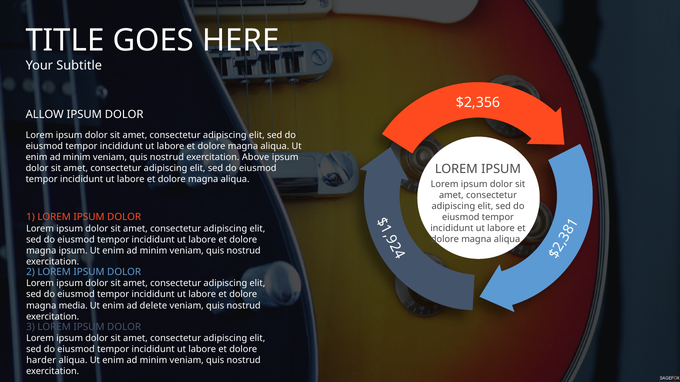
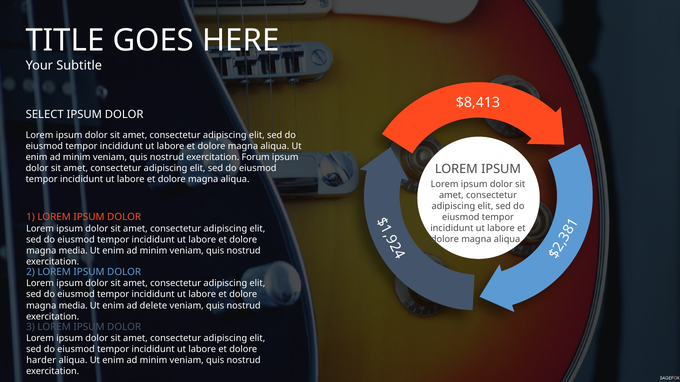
$2,356: $2,356 -> $8,413 (478, 103)
ALLOW: ALLOW -> SELECT (45, 115)
Above: Above -> Forum (256, 158)
ipsum: ipsum -> media (73, 251)
